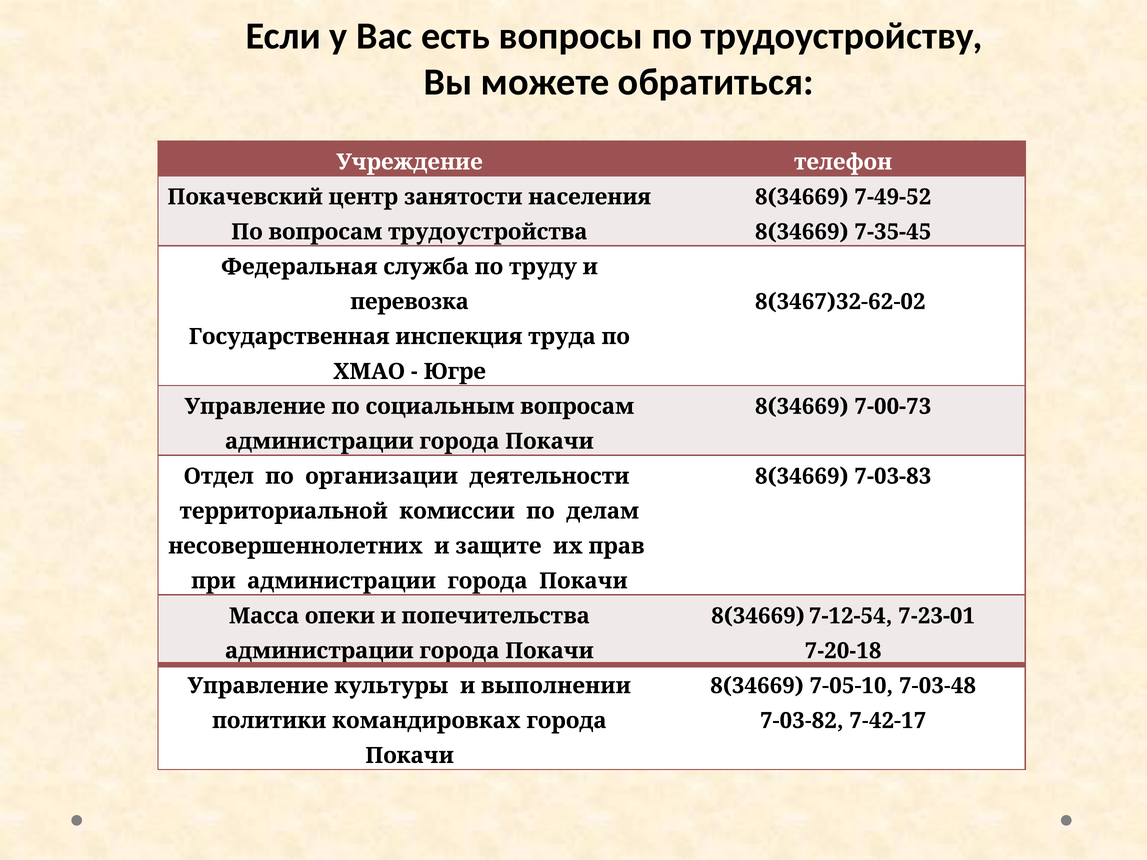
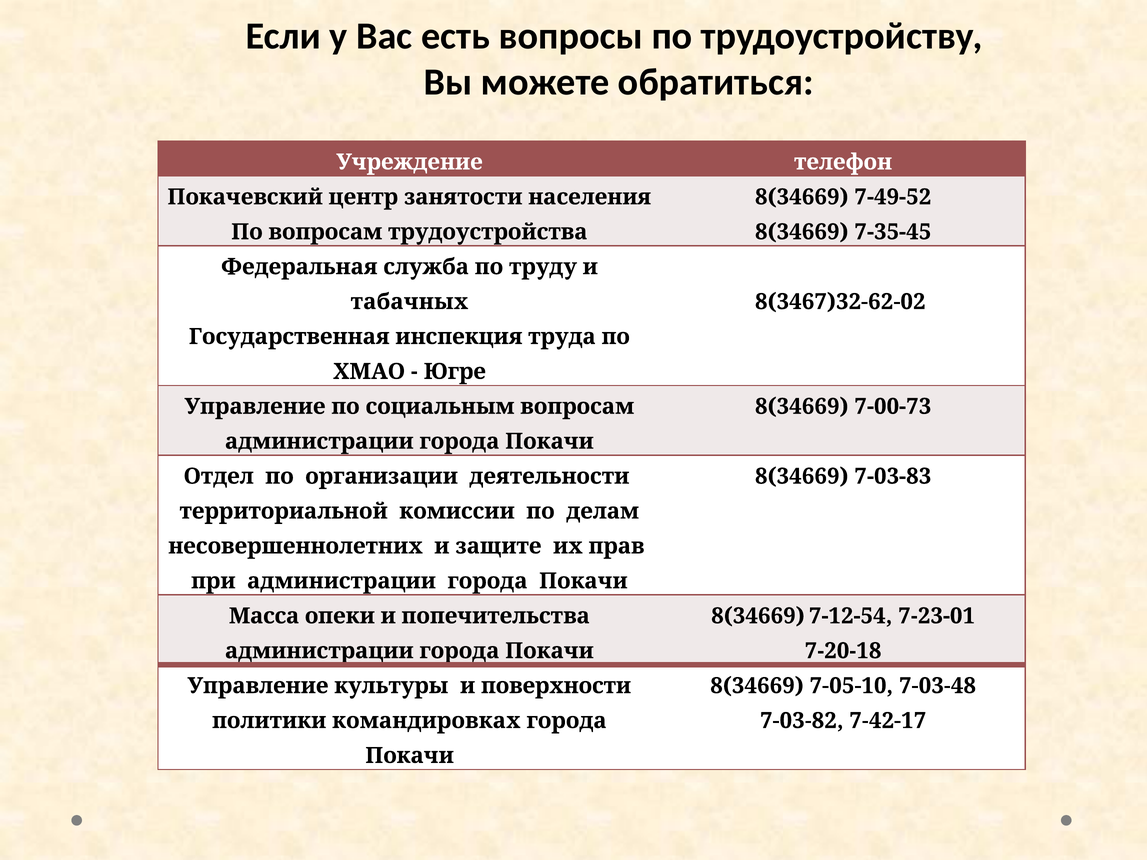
перевозка: перевозка -> табачных (409, 302)
выполнении: выполнении -> поверхности (556, 686)
